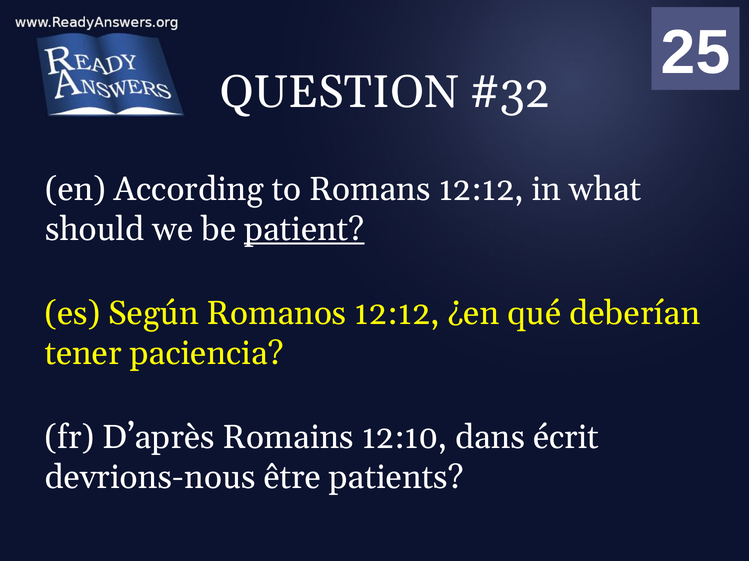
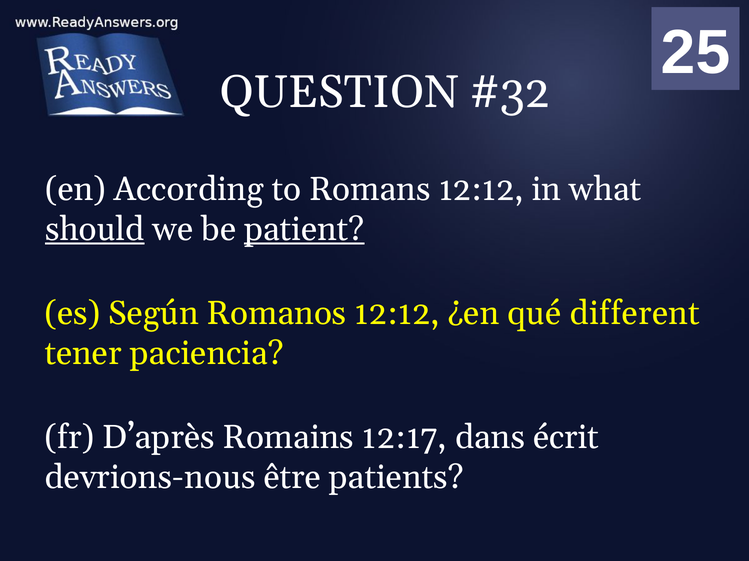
should underline: none -> present (95, 229)
deberían: deberían -> different (635, 314)
12:10: 12:10 -> 12:17 (404, 438)
